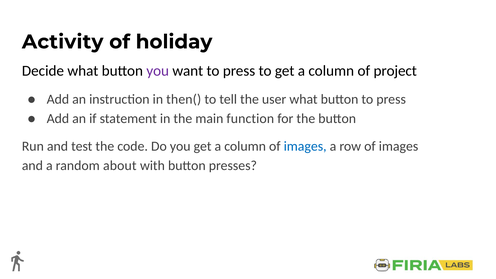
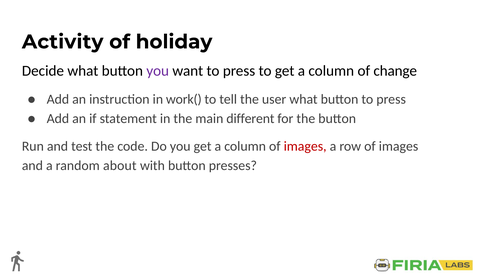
project: project -> change (395, 71)
then(: then( -> work( (184, 99)
function: function -> different (250, 119)
images colour: blue -> red (305, 146)
